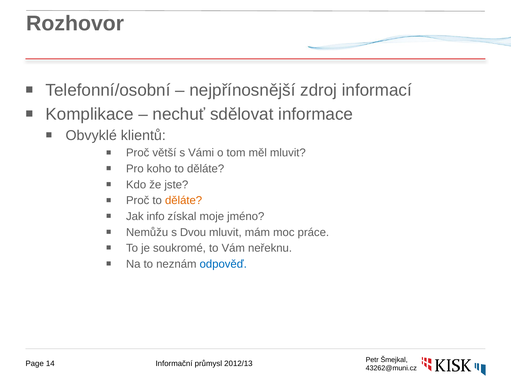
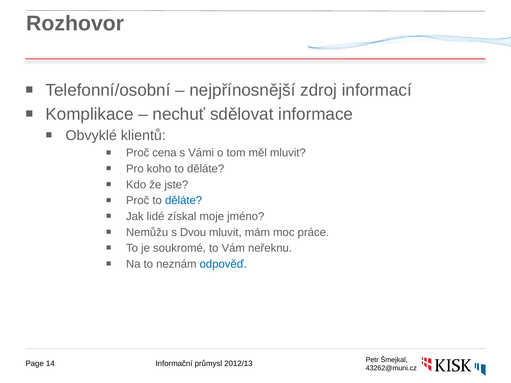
větší: větší -> cena (164, 153)
děláte colour: orange -> blue (184, 201)
info: info -> lidé (156, 217)
